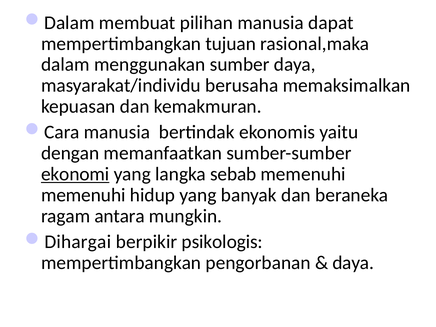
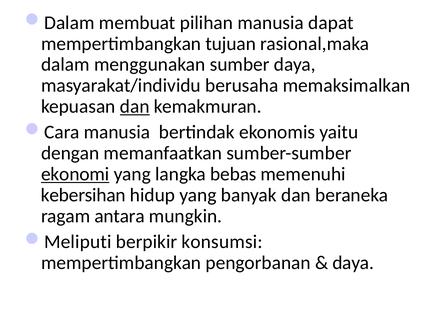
dan underline: none -> present (135, 106)
sebab: sebab -> bebas (233, 174)
memenuhi: memenuhi -> kebersihan (83, 195)
Dihargai: Dihargai -> Meliputi (78, 242)
psikologis: psikologis -> konsumsi (222, 242)
